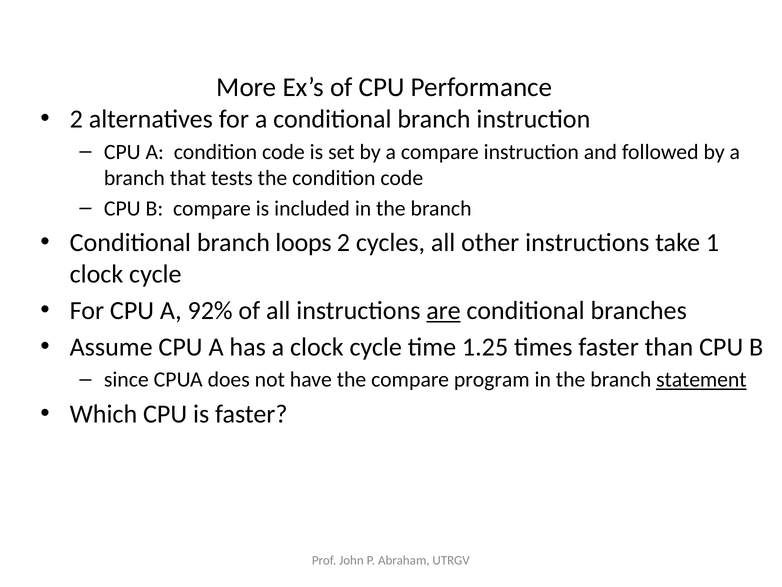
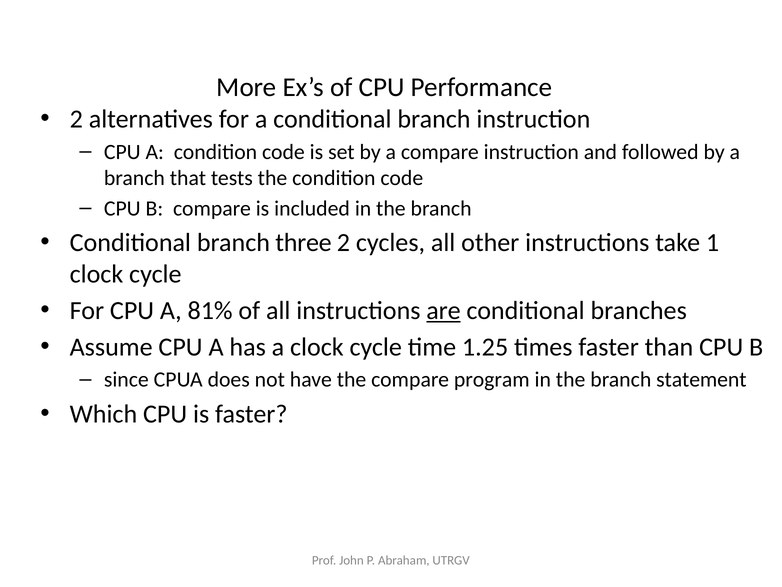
loops: loops -> three (304, 243)
92%: 92% -> 81% (210, 310)
statement underline: present -> none (701, 379)
